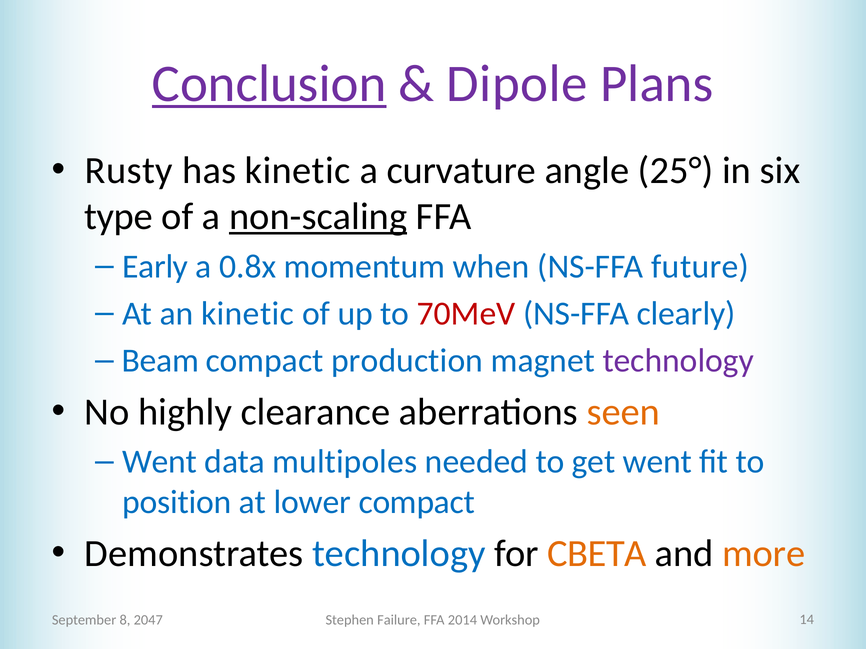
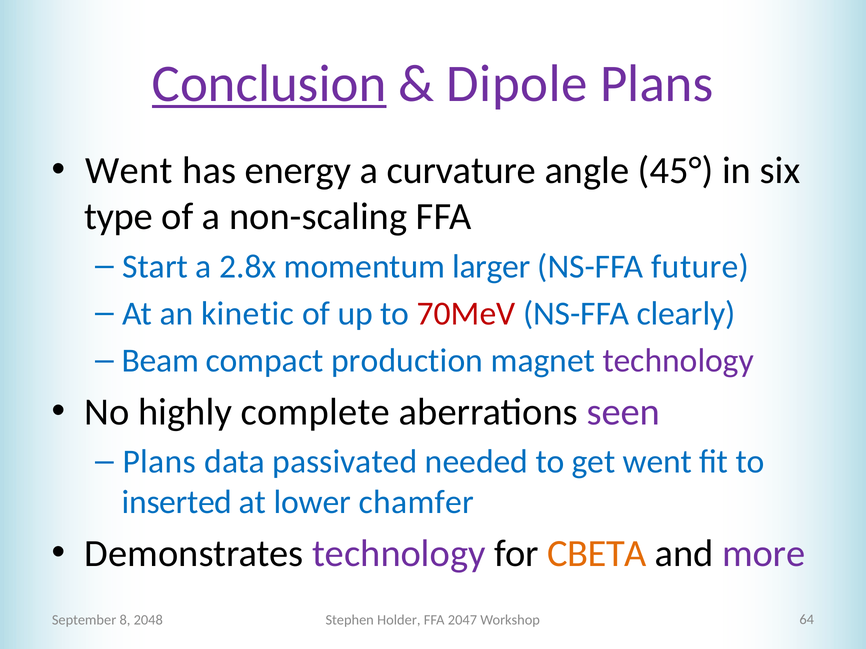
Rusty: Rusty -> Went (129, 171)
has kinetic: kinetic -> energy (298, 171)
25°: 25° -> 45° (676, 171)
non-scaling underline: present -> none (318, 217)
Early: Early -> Start (155, 267)
0.8x: 0.8x -> 2.8x (248, 267)
when: when -> larger (491, 267)
clearance: clearance -> complete (315, 412)
seen colour: orange -> purple (623, 412)
Went: Went -> Plans (159, 462)
multipoles: multipoles -> passivated (345, 462)
position: position -> inserted (177, 503)
lower compact: compact -> chamfer (416, 503)
technology colour: blue -> purple (399, 554)
more colour: orange -> purple (764, 554)
2047: 2047 -> 2048 (148, 620)
Failure: Failure -> Holder (399, 620)
2014: 2014 -> 2047 (462, 620)
14: 14 -> 64 (807, 620)
